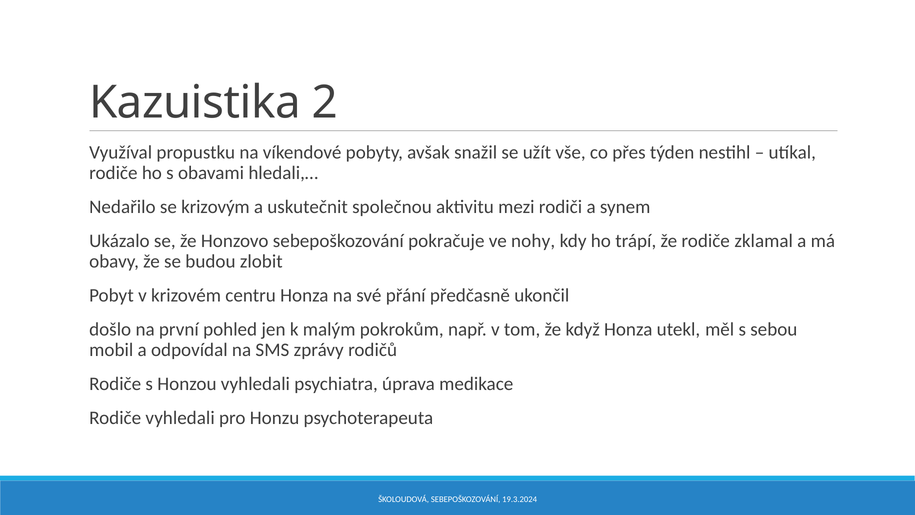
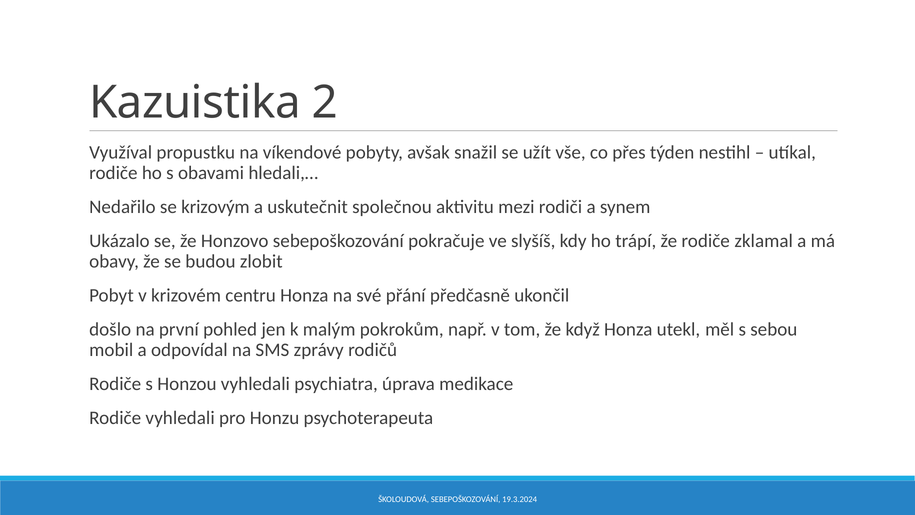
nohy: nohy -> slyšíš (533, 241)
